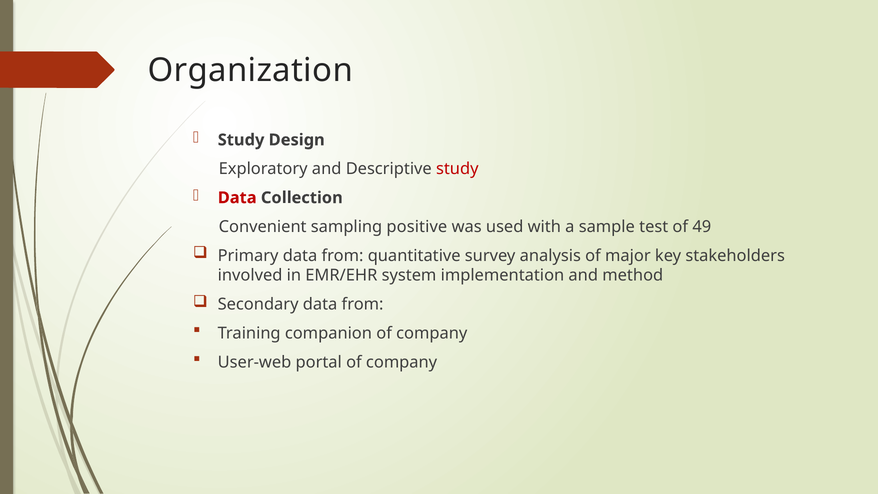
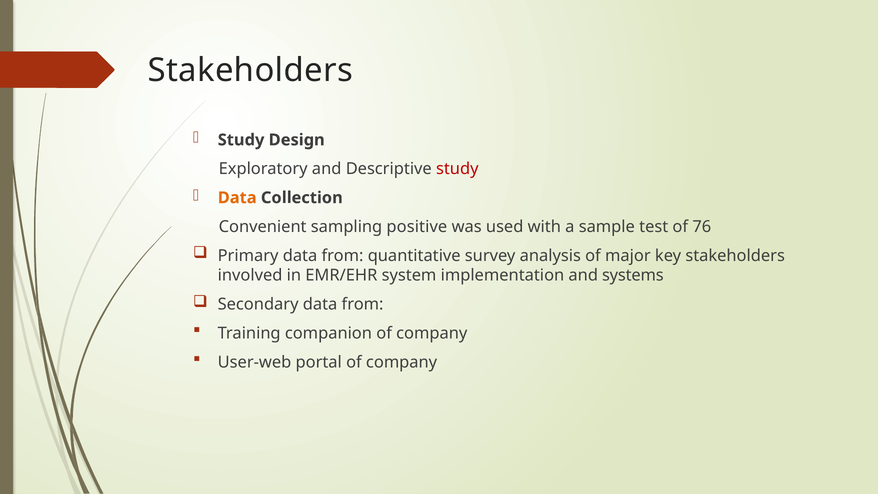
Organization: Organization -> Stakeholders (250, 70)
Data colour: red -> orange (237, 198)
49: 49 -> 76 (702, 227)
method: method -> systems (633, 275)
